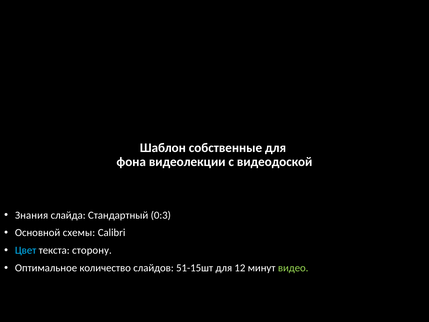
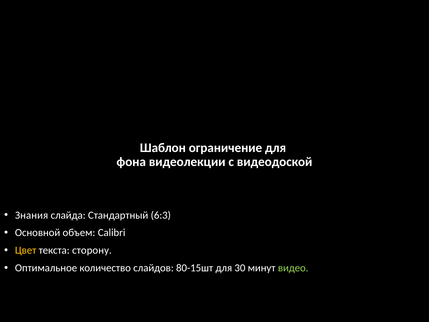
собственные: собственные -> ограничение (225, 148)
0:3: 0:3 -> 6:3 (161, 215)
схемы: схемы -> объем (79, 233)
Цвет colour: light blue -> yellow (26, 250)
51-15шт: 51-15шт -> 80-15шт (195, 268)
12: 12 -> 30 (240, 268)
